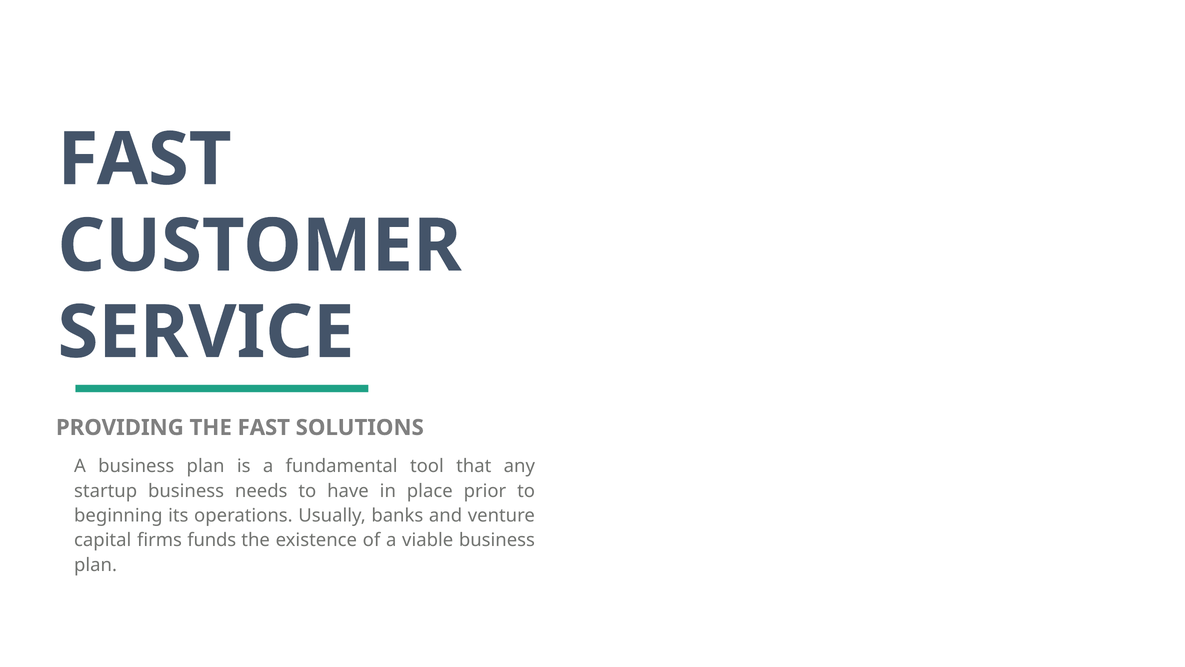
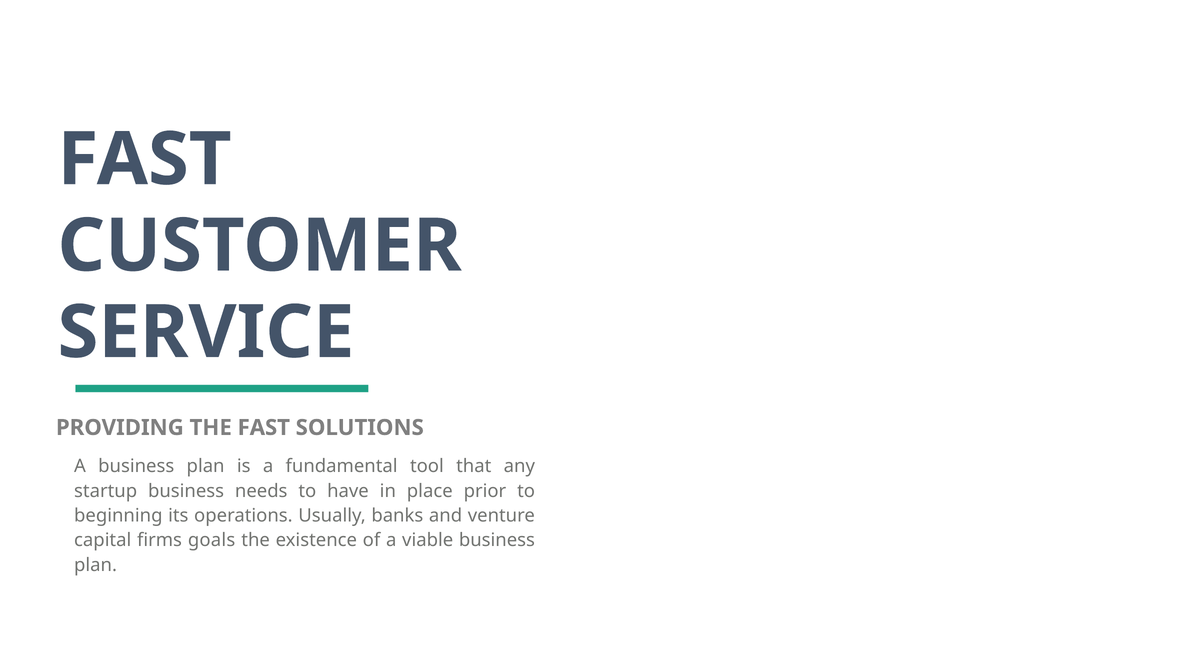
funds: funds -> goals (212, 540)
